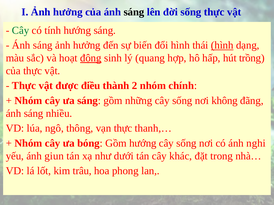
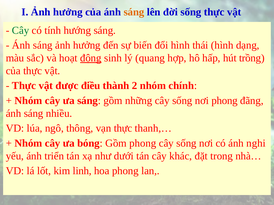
sáng colour: black -> orange (134, 12)
hình underline: present -> none (222, 45)
nơi không: không -> phong (225, 101)
Gồm hướng: hướng -> phong (143, 143)
giun: giun -> triển (54, 156)
trâu: trâu -> linh (82, 171)
